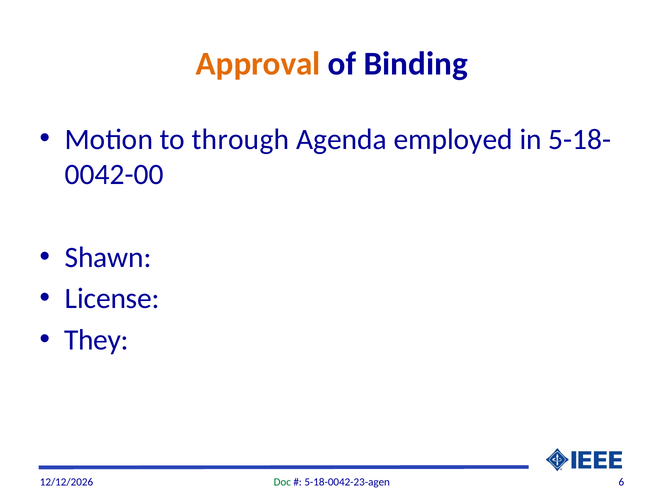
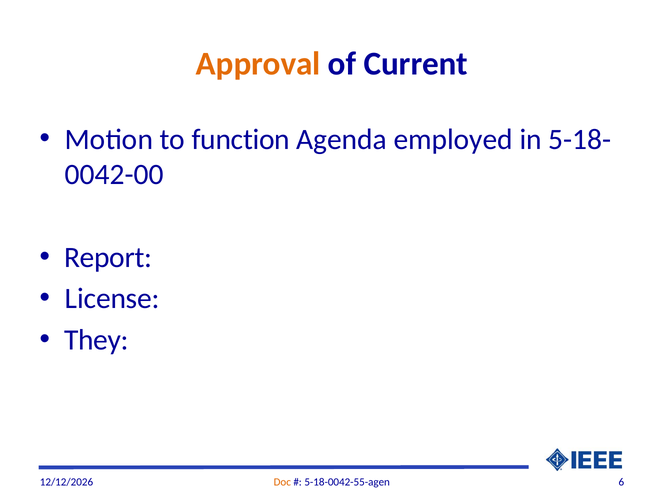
Binding: Binding -> Current (416, 64)
through: through -> function (241, 139)
Shawn: Shawn -> Report (108, 257)
Doc colour: green -> orange (282, 482)
5-18-0042-23-agen: 5-18-0042-23-agen -> 5-18-0042-55-agen (347, 482)
